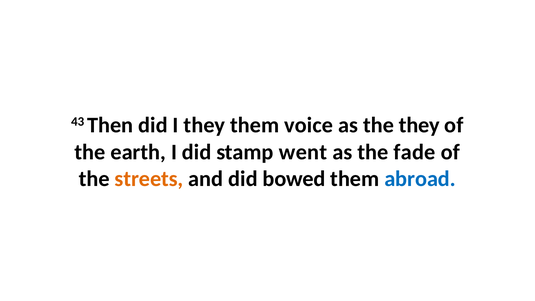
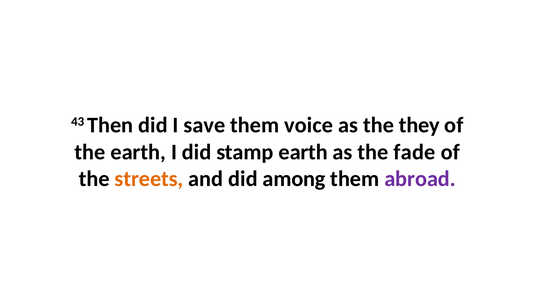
I they: they -> save (204, 125)
stamp went: went -> earth (303, 152)
bowed: bowed -> among (294, 179)
abroad colour: blue -> purple (420, 179)
